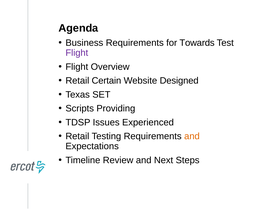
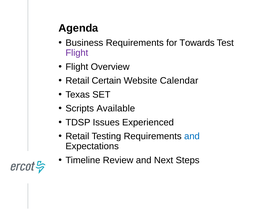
Designed: Designed -> Calendar (179, 81)
Providing: Providing -> Available (116, 109)
and colour: orange -> blue (192, 136)
